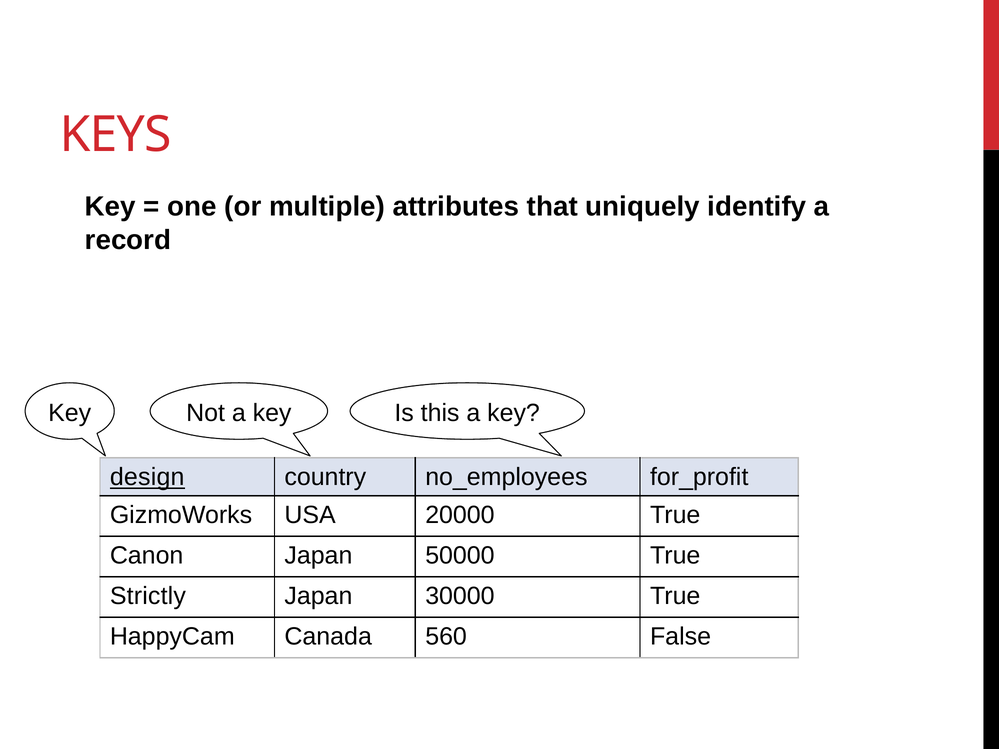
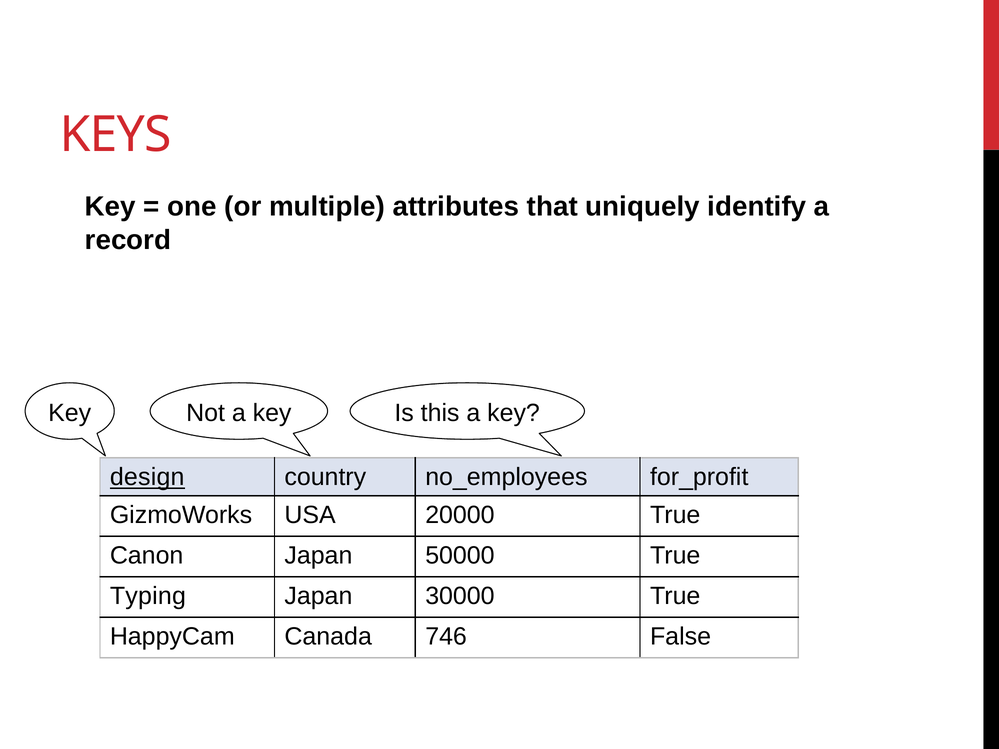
Strictly: Strictly -> Typing (148, 596)
560: 560 -> 746 (446, 637)
